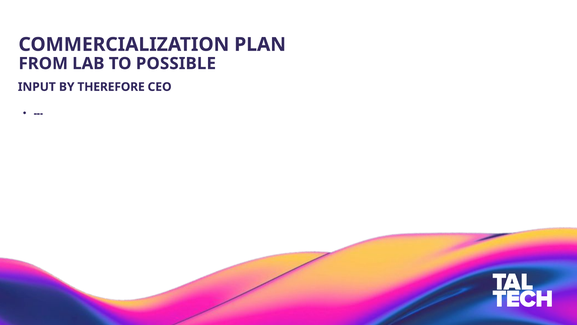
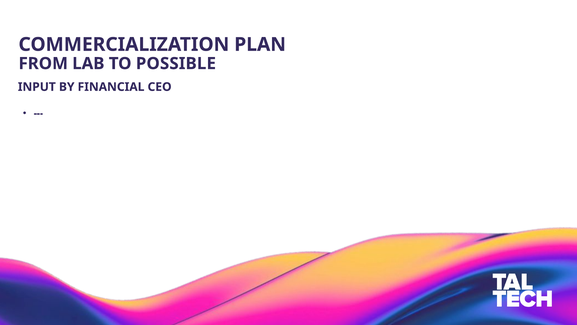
THEREFORE: THEREFORE -> FINANCIAL (111, 87)
